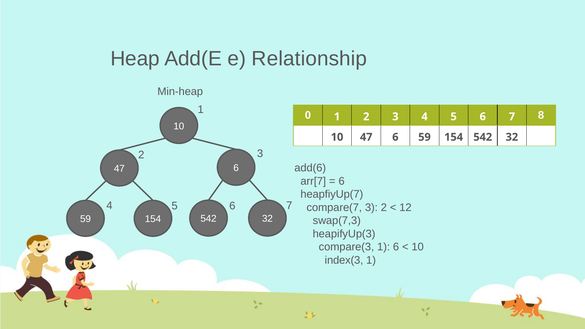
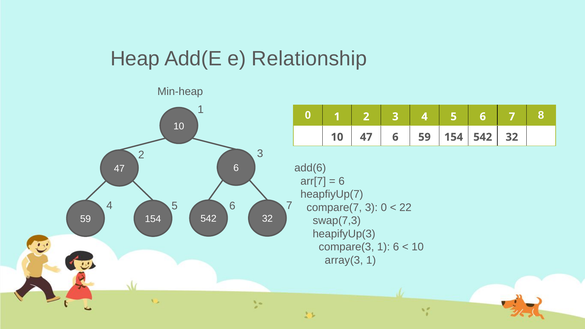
3 2: 2 -> 0 (384, 207)
12: 12 -> 22 (405, 207)
index(3: index(3 -> array(3 (344, 260)
